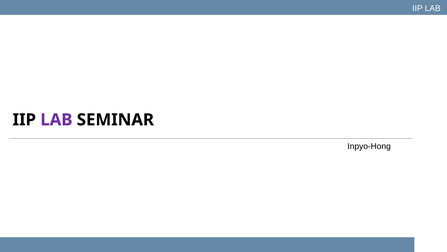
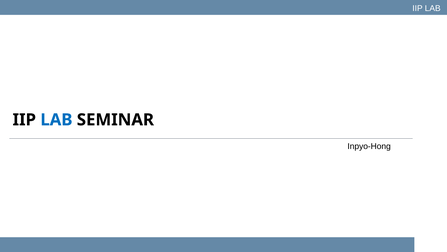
LAB colour: purple -> blue (56, 120)
